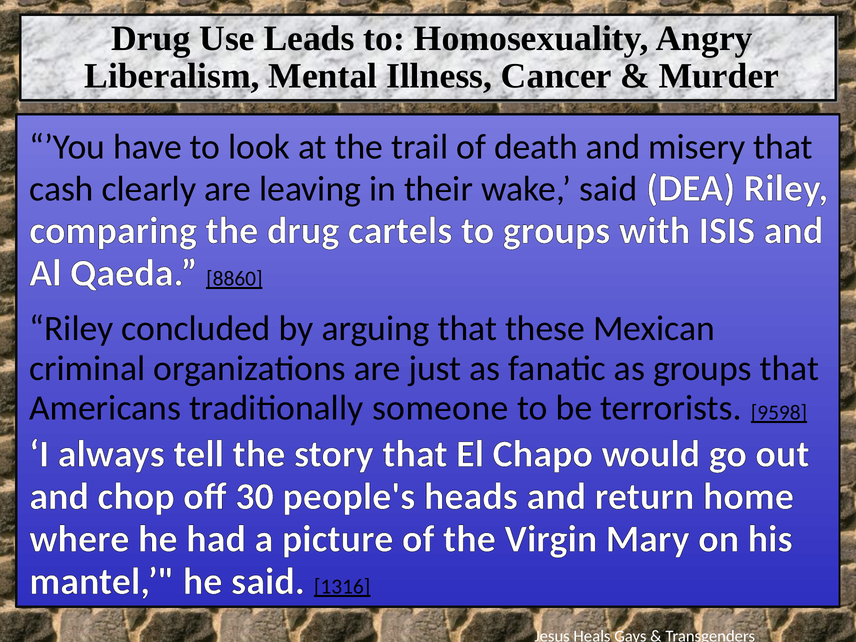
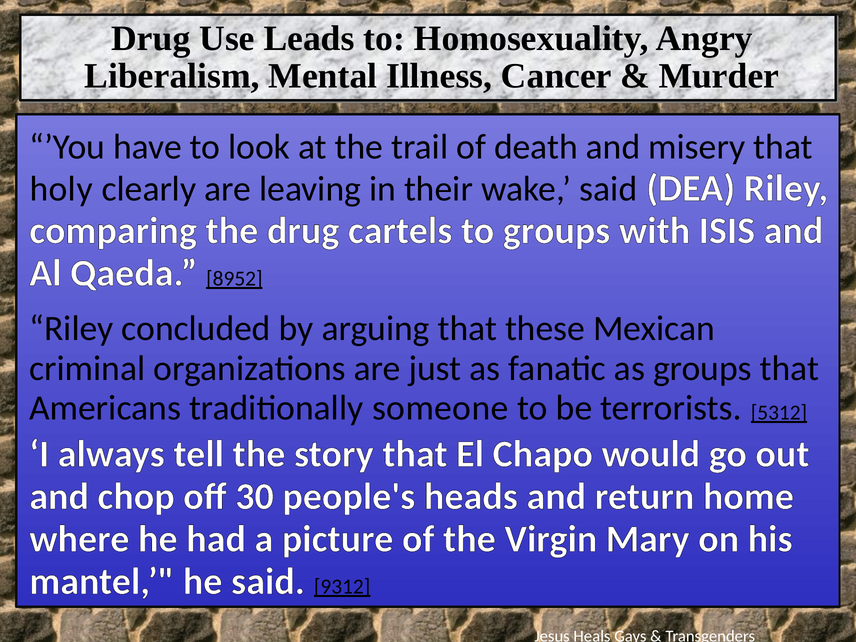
cash: cash -> holy (61, 189)
8860: 8860 -> 8952 (234, 279)
9598: 9598 -> 5312 (779, 413)
1316: 1316 -> 9312 (342, 587)
